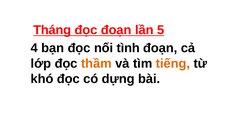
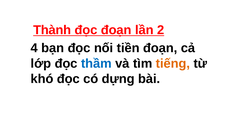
Tháng: Tháng -> Thành (52, 30)
5: 5 -> 2 (161, 30)
tình: tình -> tiền (128, 48)
thầm colour: orange -> blue (96, 63)
